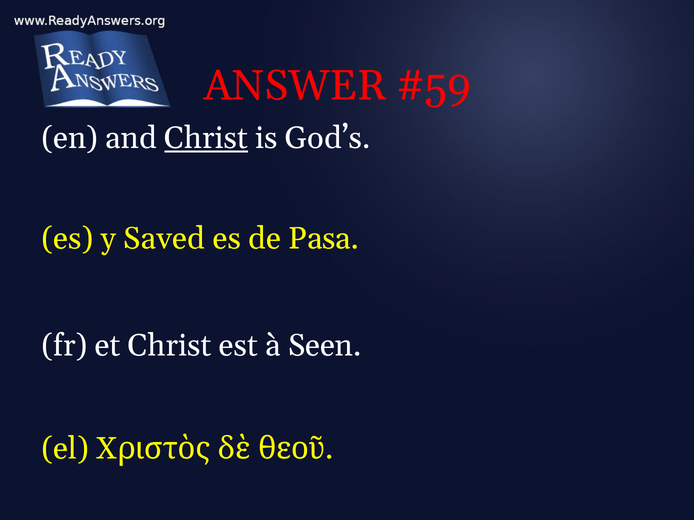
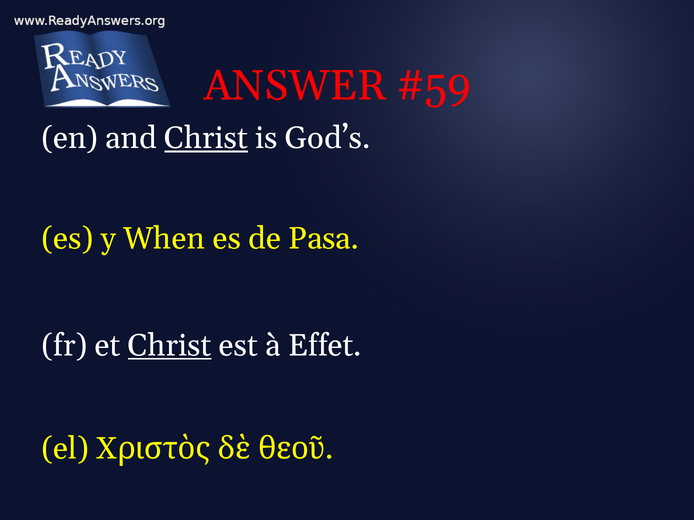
Saved: Saved -> When (164, 239)
Christ underline: none -> present (170, 346)
Seen: Seen -> Effet (325, 346)
